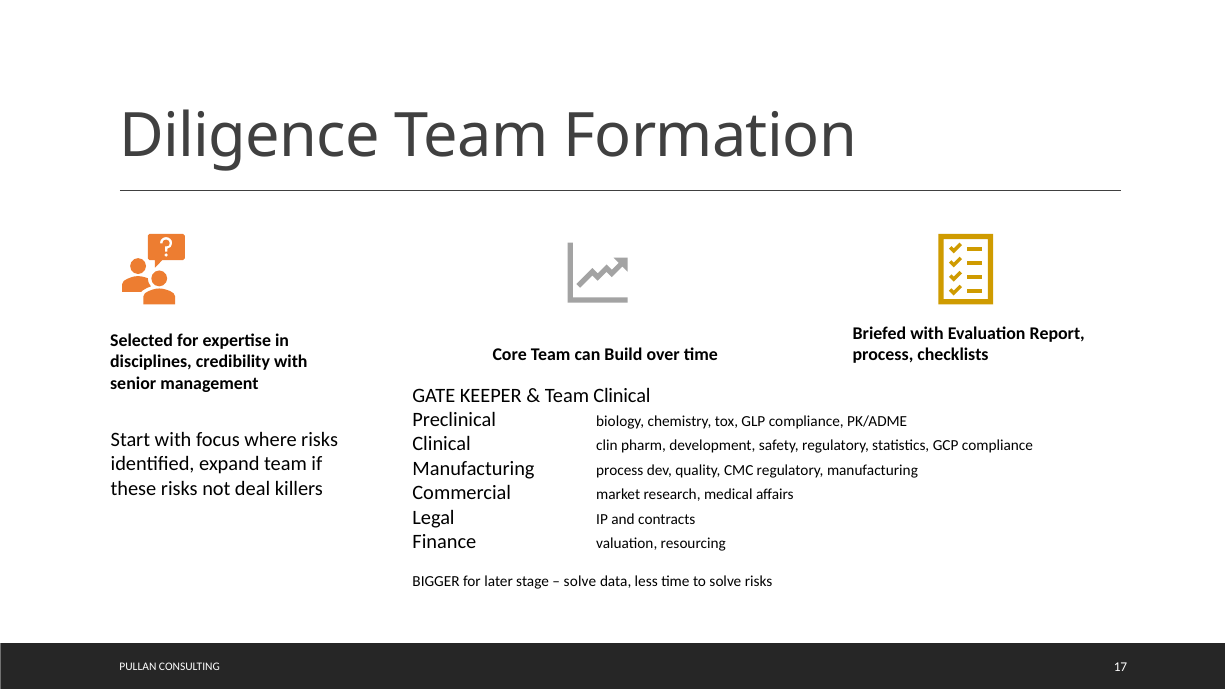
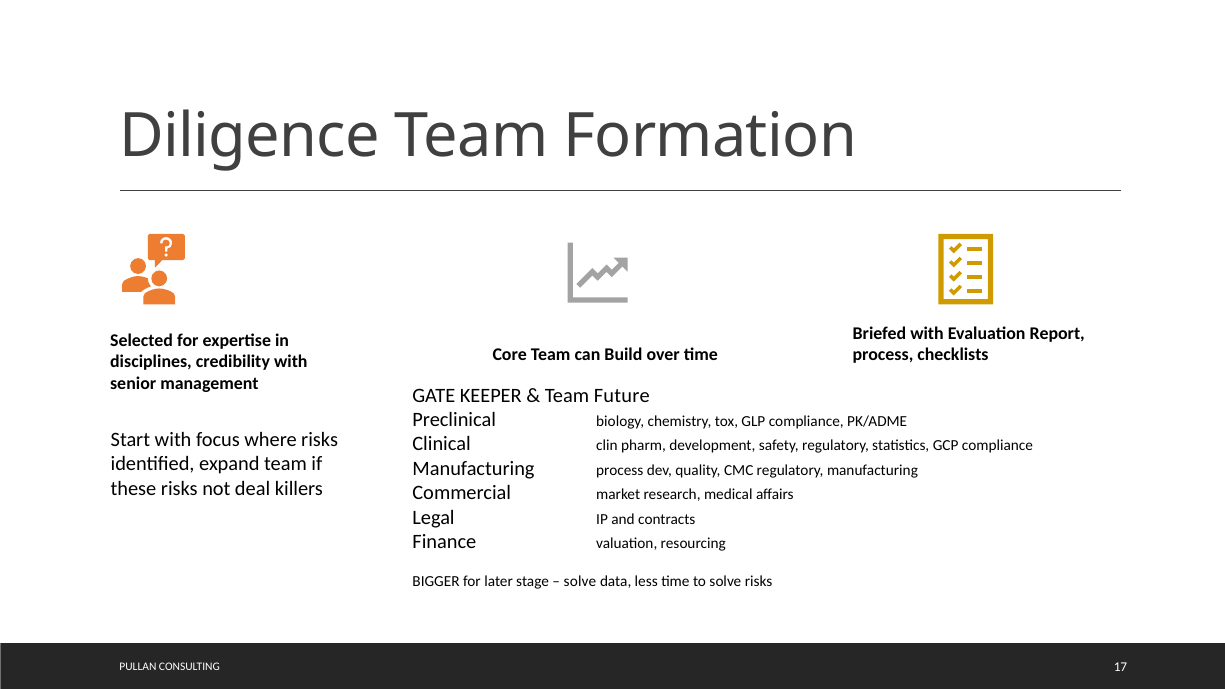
Team Clinical: Clinical -> Future (622, 395)
